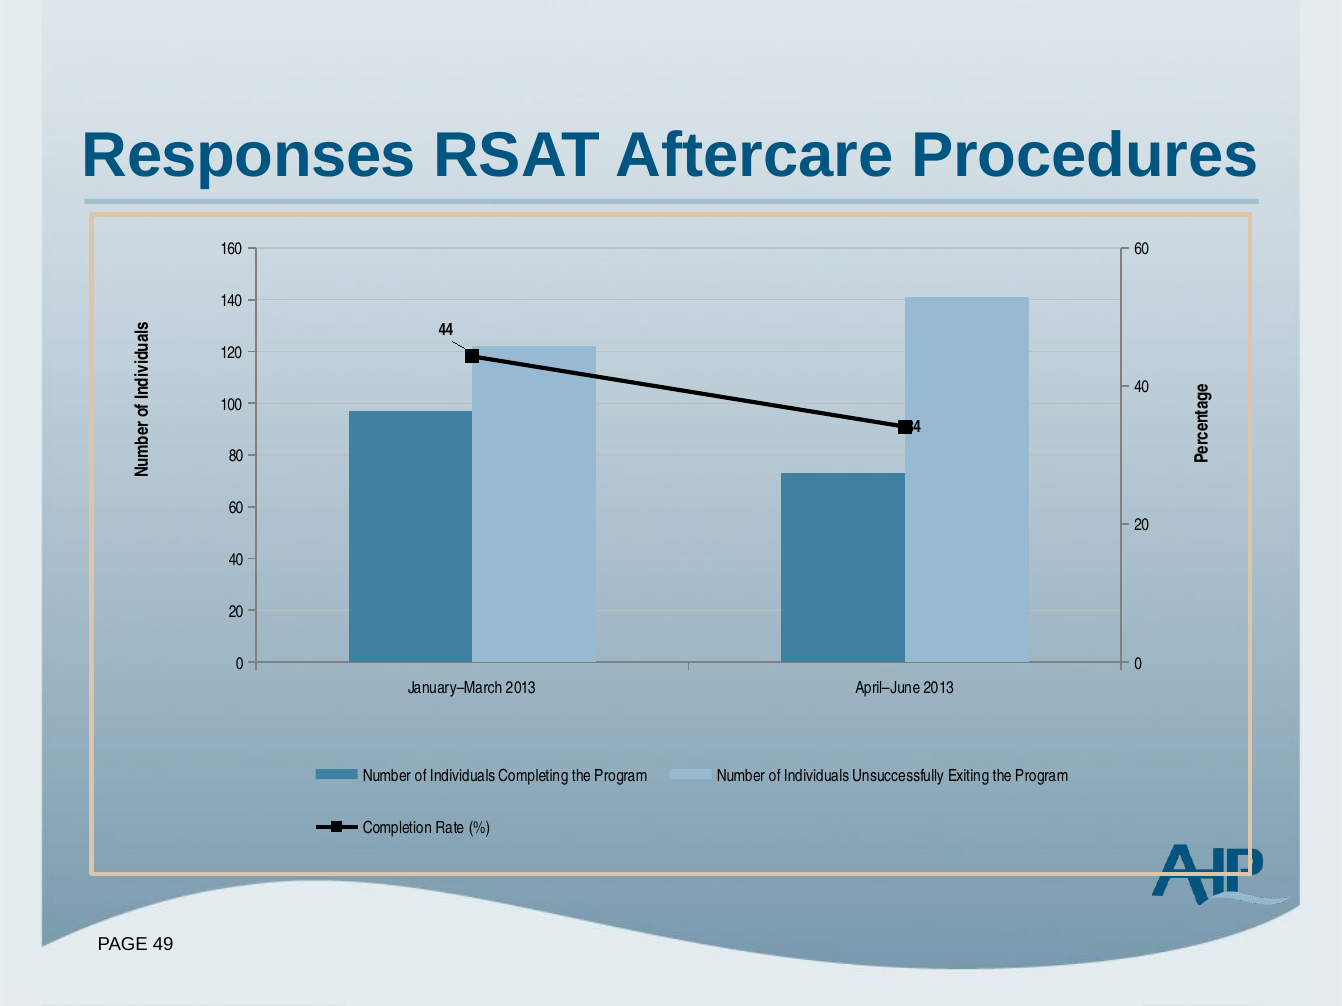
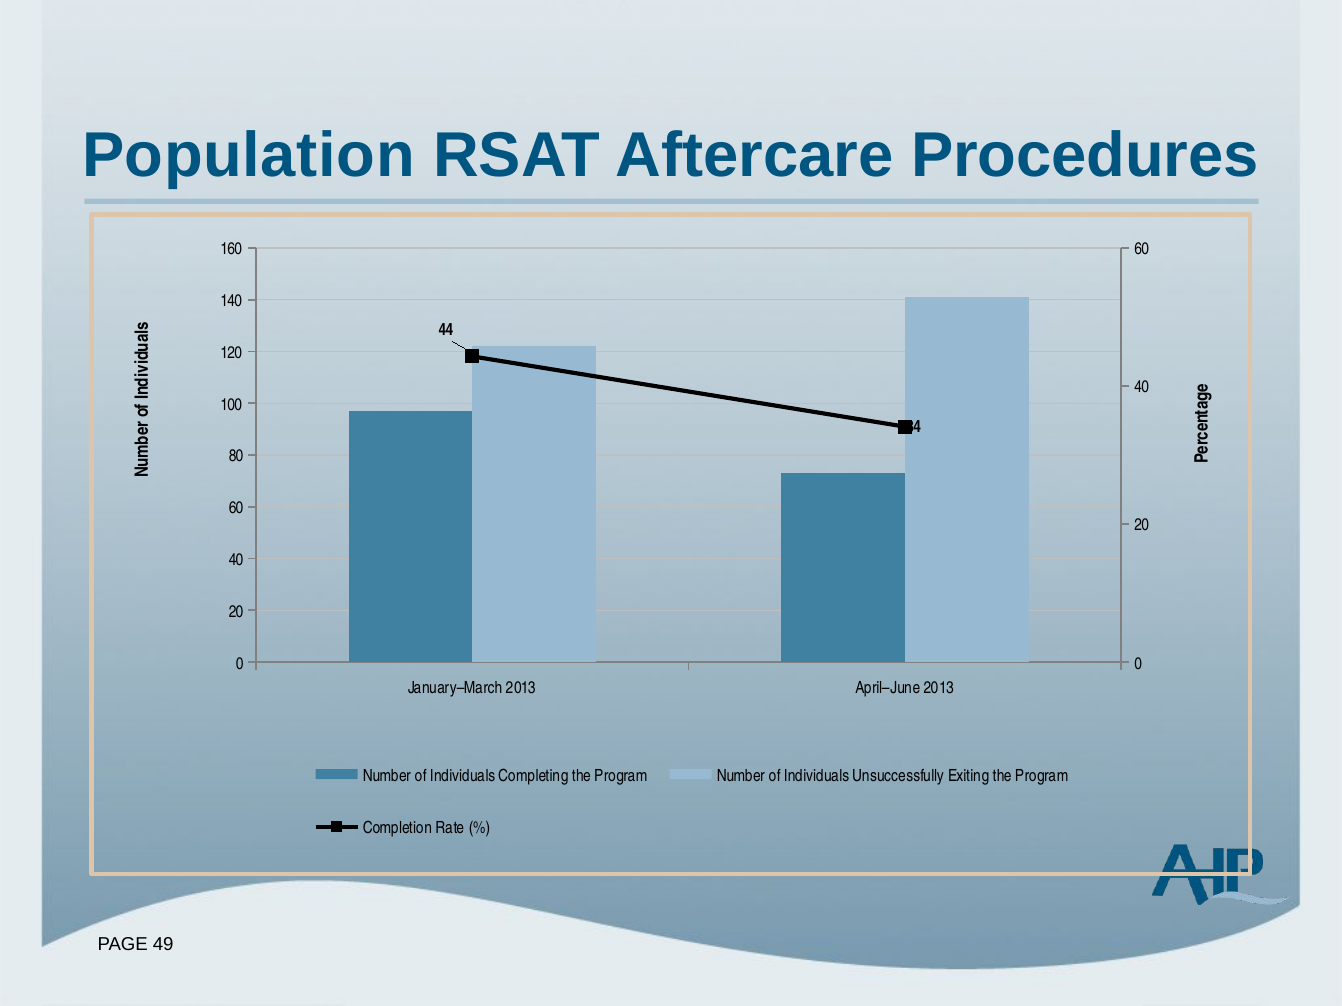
Responses: Responses -> Population (248, 156)
